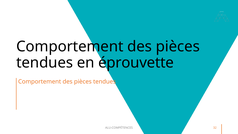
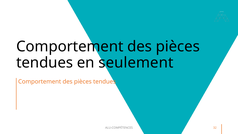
éprouvette: éprouvette -> seulement (136, 63)
